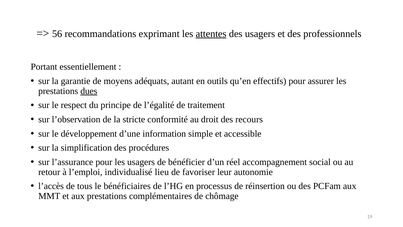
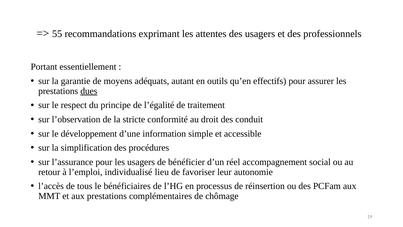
56: 56 -> 55 (57, 34)
attentes underline: present -> none (211, 34)
recours: recours -> conduit (249, 119)
